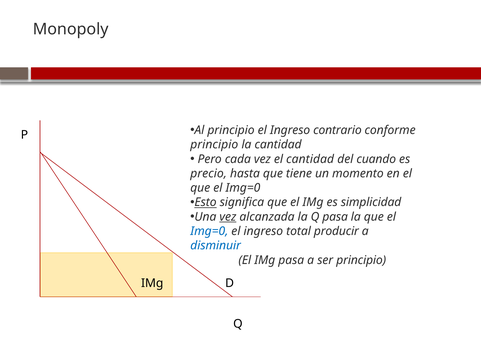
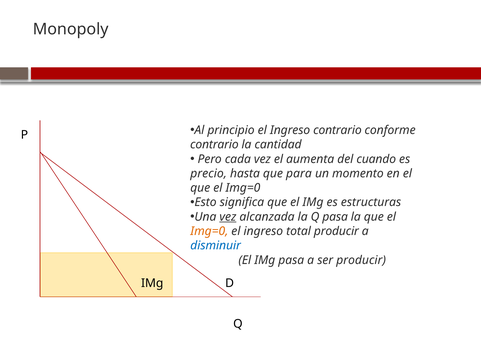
principio: principio -> contrario (214, 144)
el cantidad: cantidad -> aumenta (310, 159)
tiene: tiene -> para (299, 173)
Esto underline: present -> none (206, 202)
simplicidad: simplicidad -> estructuras (371, 202)
Img=0 colour: blue -> orange (209, 231)
ser principio: principio -> producir (361, 260)
